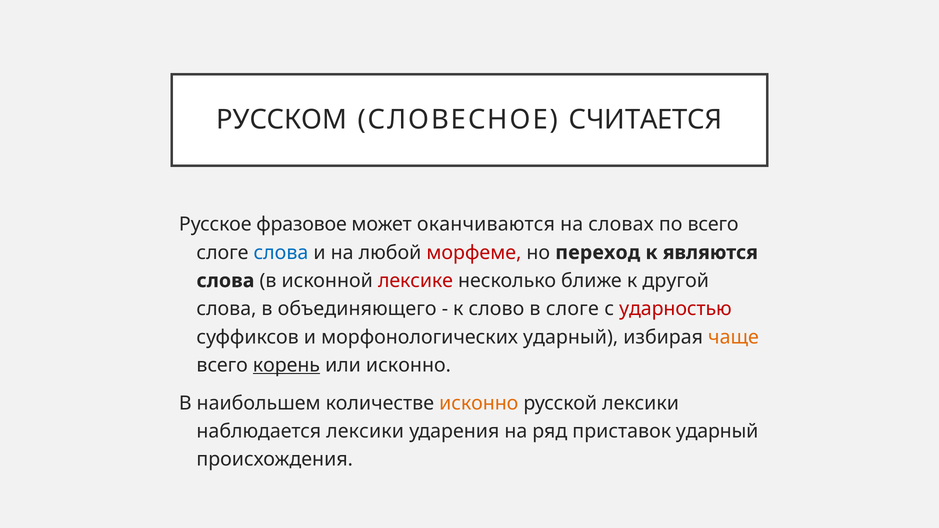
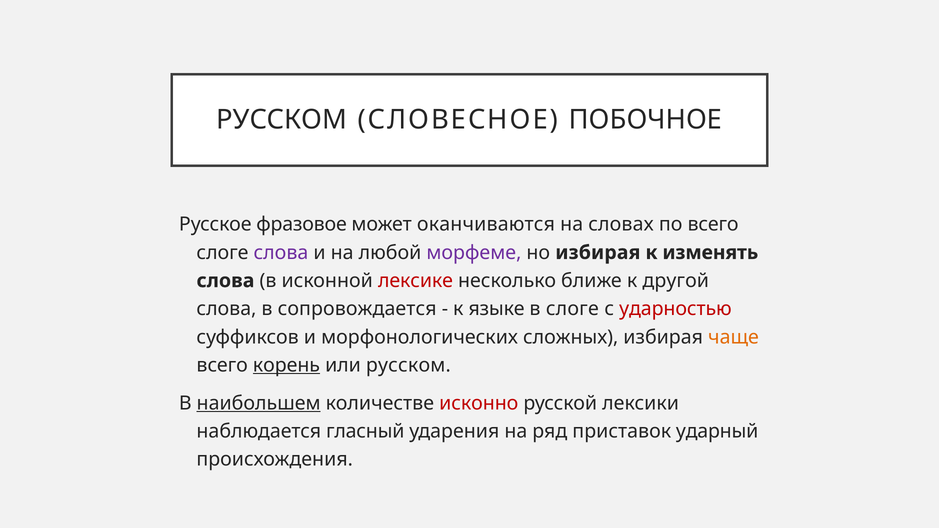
СЧИТАЕТСЯ: СЧИТАЕТСЯ -> ПОБОЧНОЕ (645, 120)
слова colour: blue -> purple (281, 253)
морфеме colour: red -> purple (474, 253)
но переход: переход -> избирая (598, 253)
являются: являются -> изменять (710, 253)
объединяющего: объединяющего -> сопровождается (357, 309)
слово: слово -> языке (497, 309)
морфонологических ударный: ударный -> сложных (571, 337)
или исконно: исконно -> русском (408, 365)
наибольшем underline: none -> present (259, 403)
исконно colour: orange -> red (479, 403)
наблюдается лексики: лексики -> гласный (365, 431)
